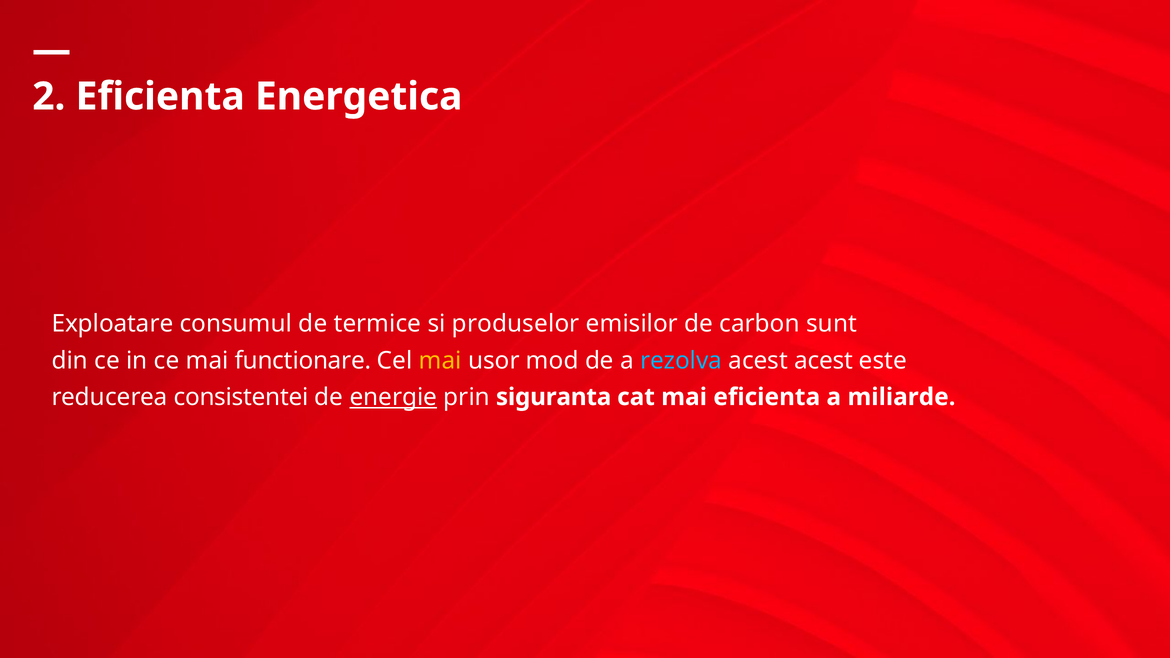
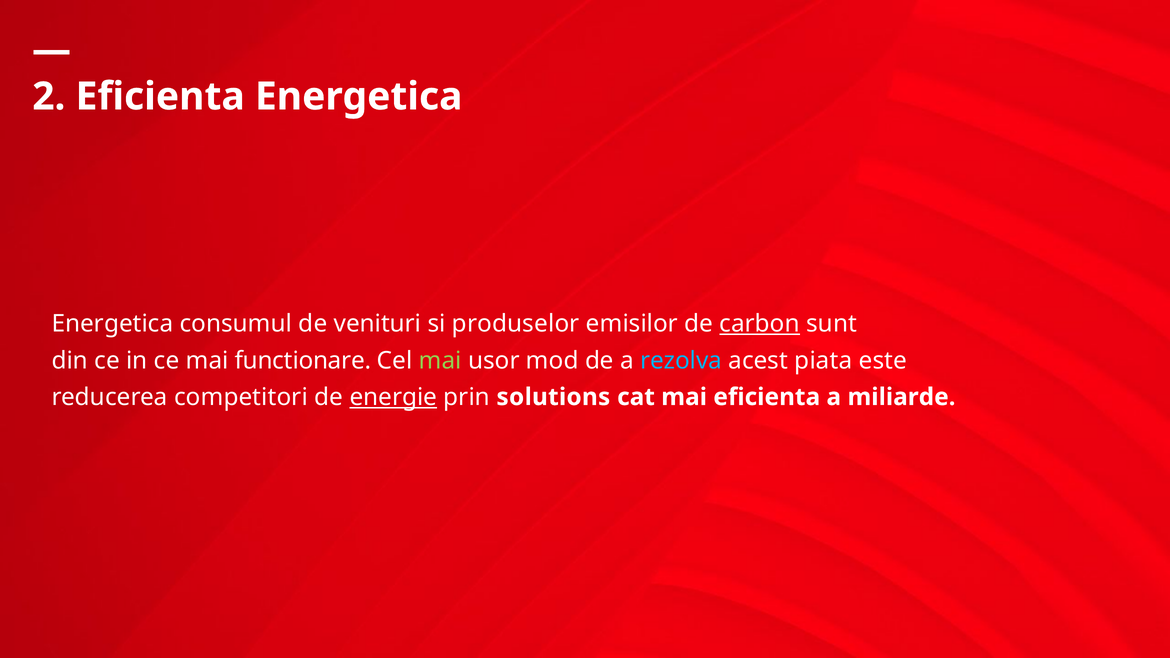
Exploatare: Exploatare -> Energetica (112, 324)
termice: termice -> venituri (377, 324)
carbon underline: none -> present (760, 324)
mai colour: yellow -> light green (440, 361)
acest acest: acest -> piata (823, 361)
consistentei: consistentei -> competitori (241, 397)
siguranta: siguranta -> solutions (553, 397)
